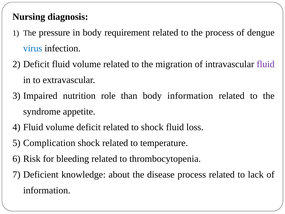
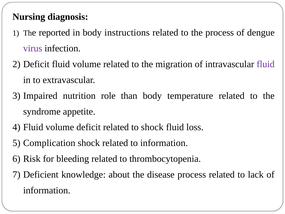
pressure: pressure -> reported (54, 33)
requirement: requirement -> instructions (127, 33)
virus colour: blue -> purple (33, 48)
body information: information -> temperature (190, 96)
to temperature: temperature -> information (164, 143)
